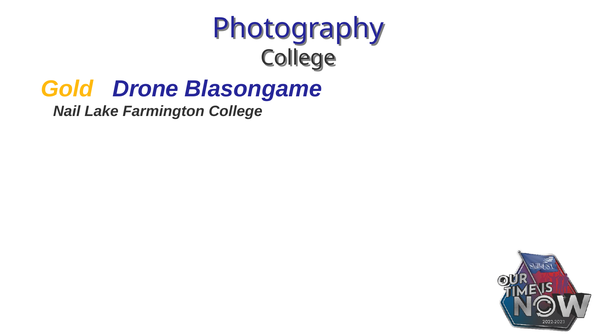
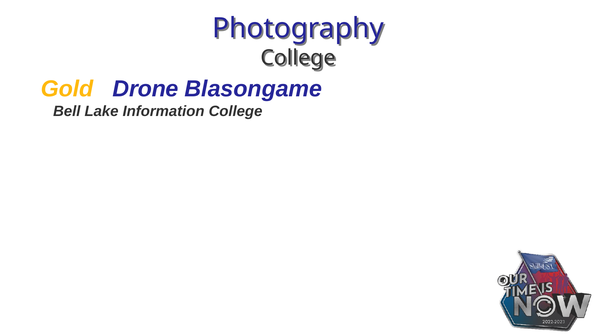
Nail: Nail -> Bell (67, 111)
Farmington: Farmington -> Information (164, 111)
